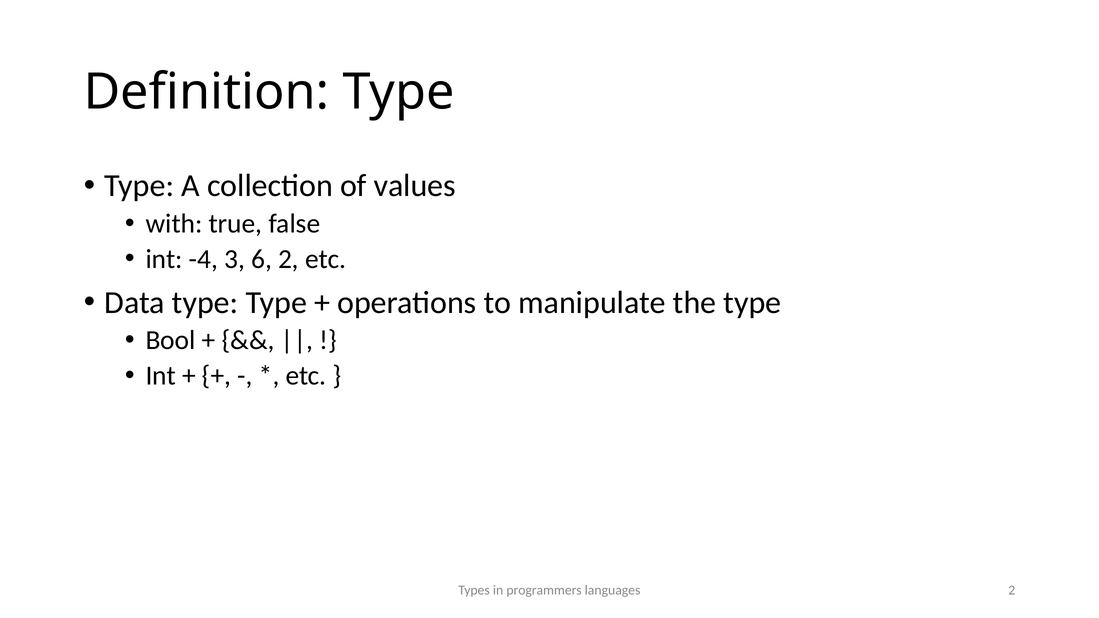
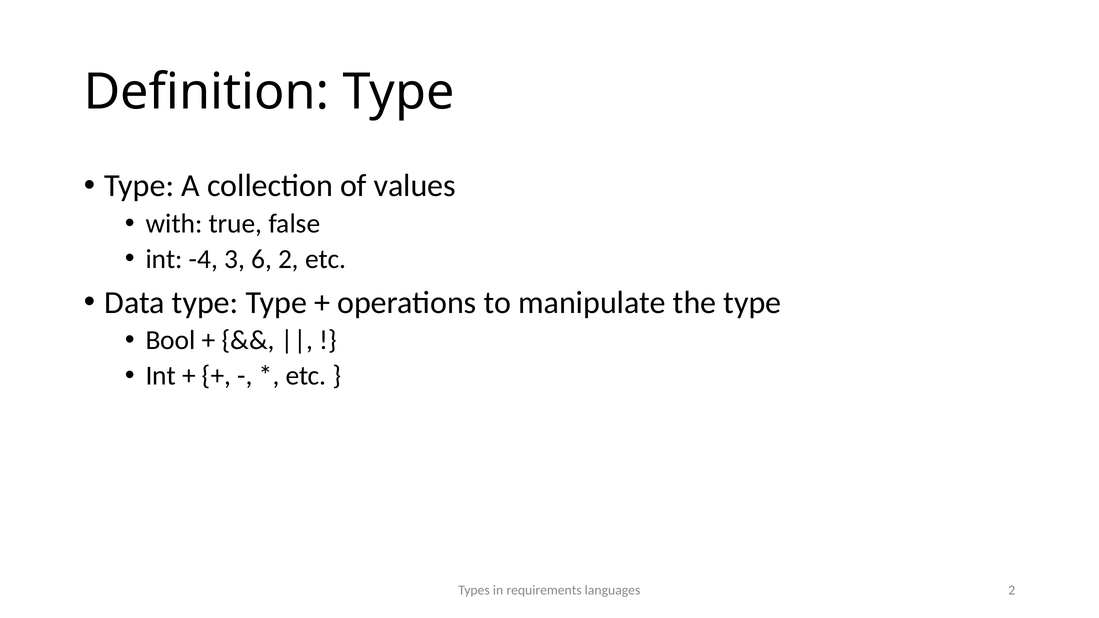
programmers: programmers -> requirements (544, 590)
